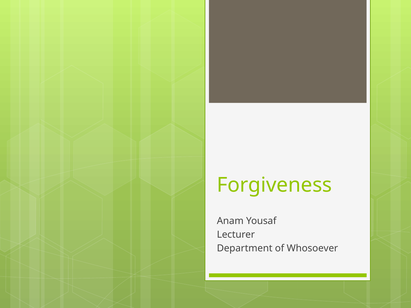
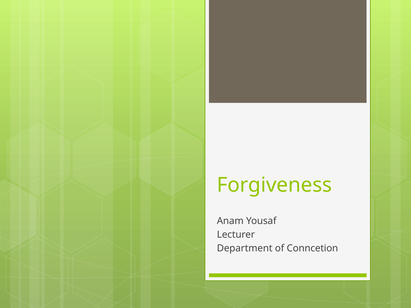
Whosoever: Whosoever -> Conncetion (312, 248)
